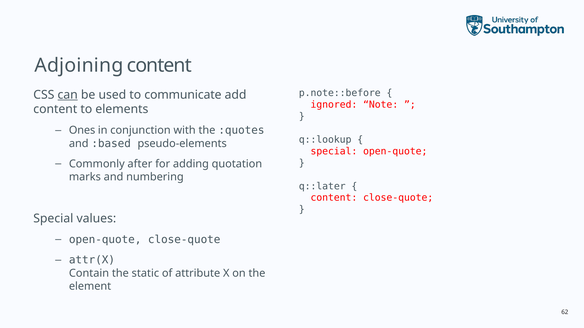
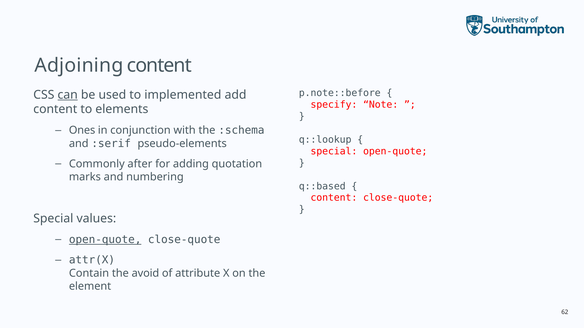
communicate: communicate -> implemented (183, 95)
ignored: ignored -> specify (334, 105)
:quotes: :quotes -> :schema (241, 131)
:based: :based -> :serif (111, 144)
q::later: q::later -> q::based (322, 186)
open-quote underline: none -> present (105, 240)
static: static -> avoid (145, 274)
